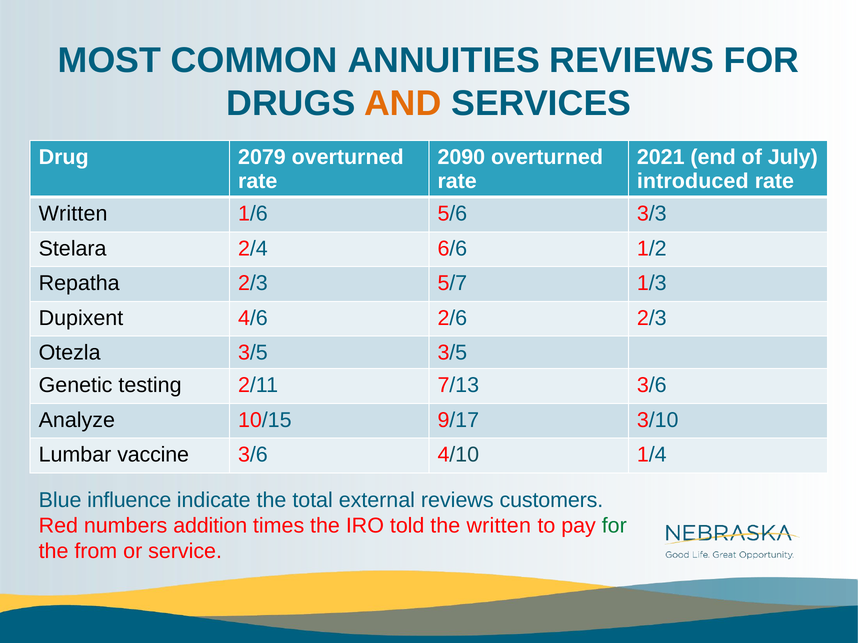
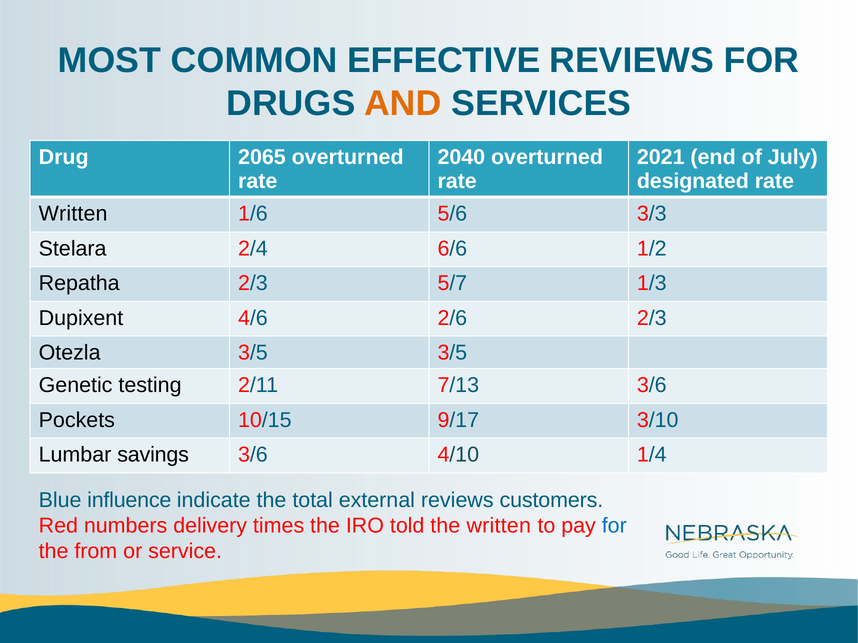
ANNUITIES: ANNUITIES -> EFFECTIVE (444, 60)
2079: 2079 -> 2065 (262, 157)
2090: 2090 -> 2040 (461, 157)
introduced: introduced -> designated (693, 181)
Analyze: Analyze -> Pockets (77, 420)
vaccine: vaccine -> savings (153, 455)
addition: addition -> delivery (210, 526)
for colour: green -> blue (614, 526)
